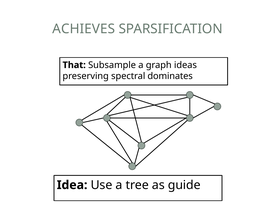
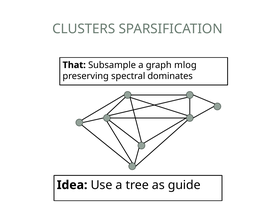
ACHIEVES: ACHIEVES -> CLUSTERS (84, 29)
ideas: ideas -> mlog (185, 65)
